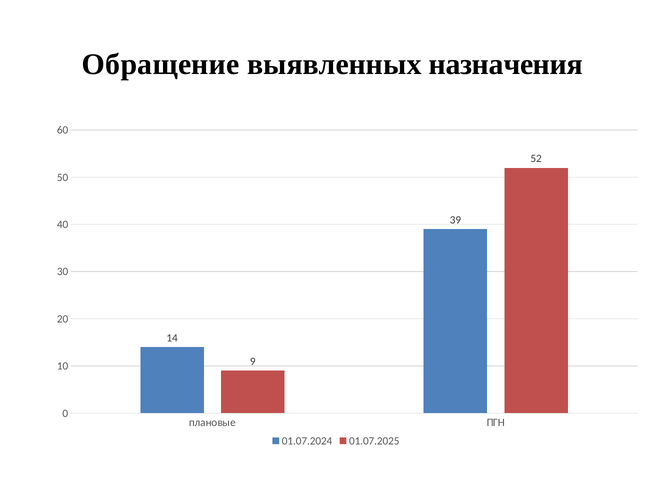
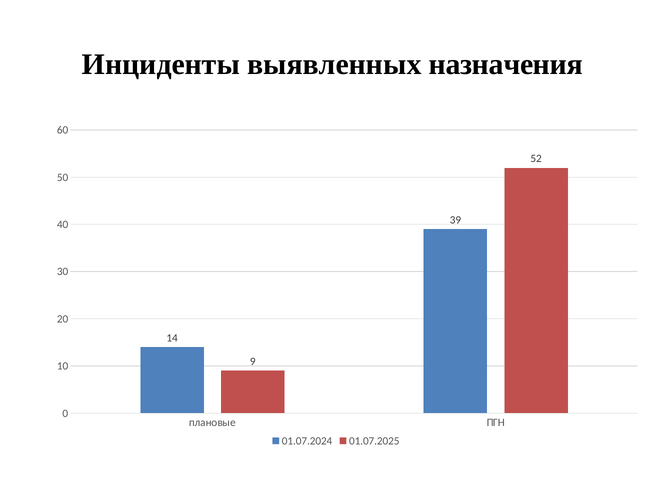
Обращение: Обращение -> Инциденты (161, 64)
